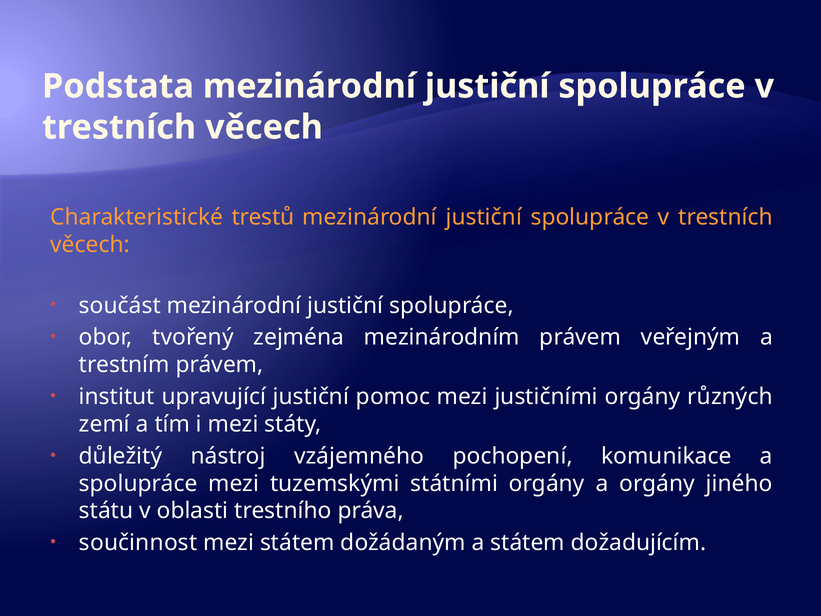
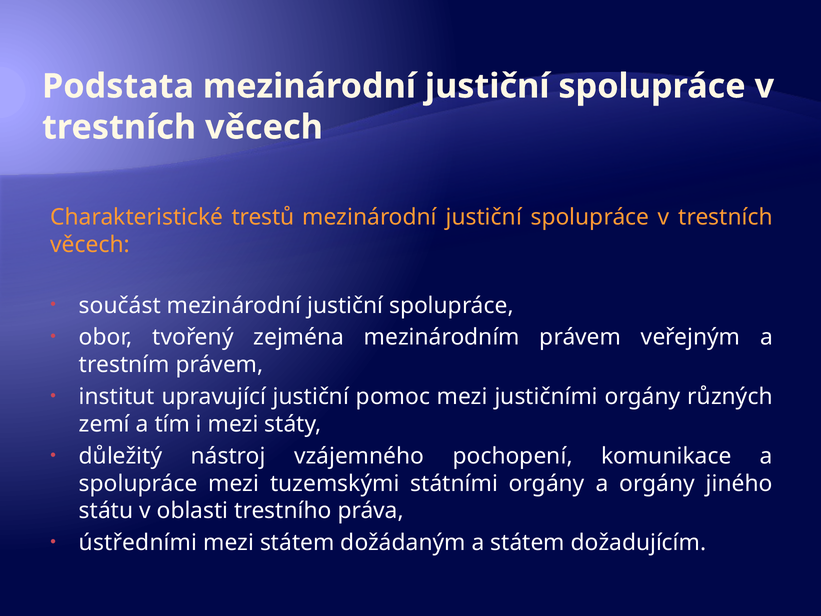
součinnost: součinnost -> ústředními (138, 543)
